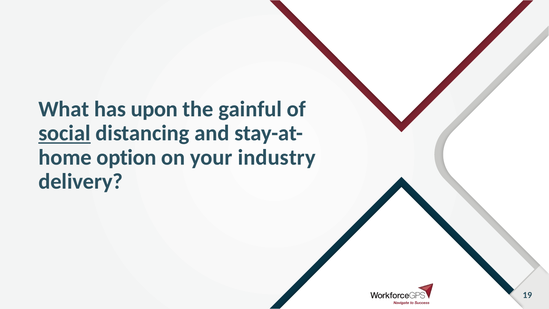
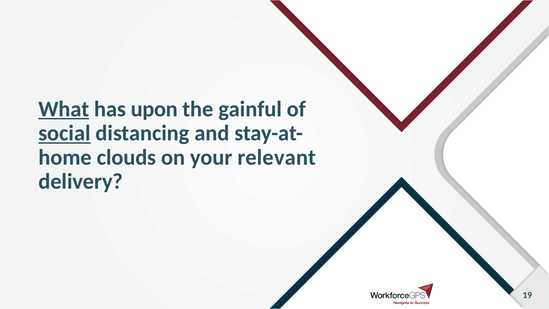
What underline: none -> present (64, 109)
option: option -> clouds (126, 157)
industry: industry -> relevant (277, 157)
